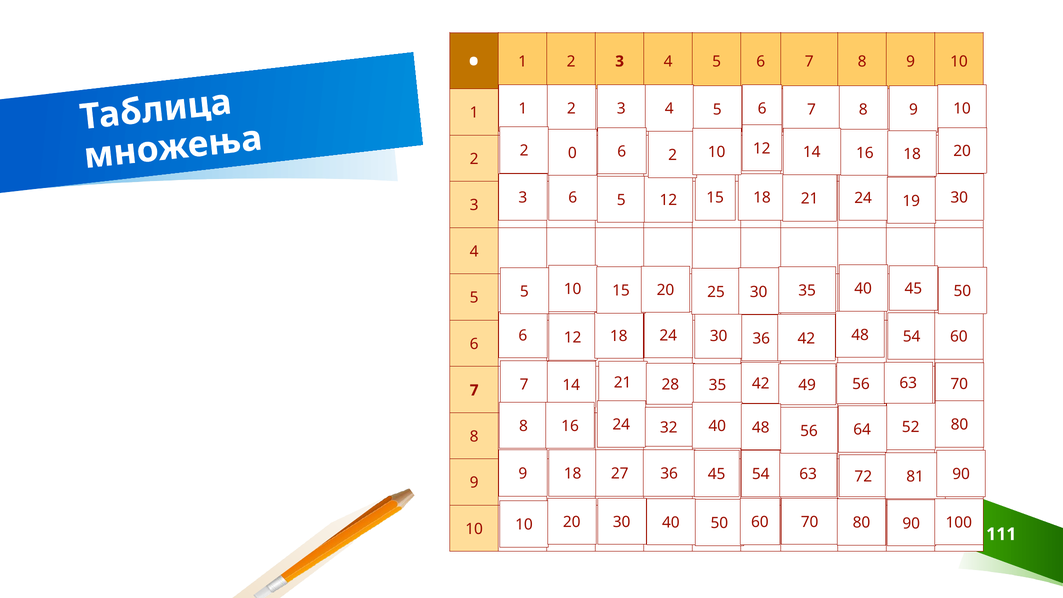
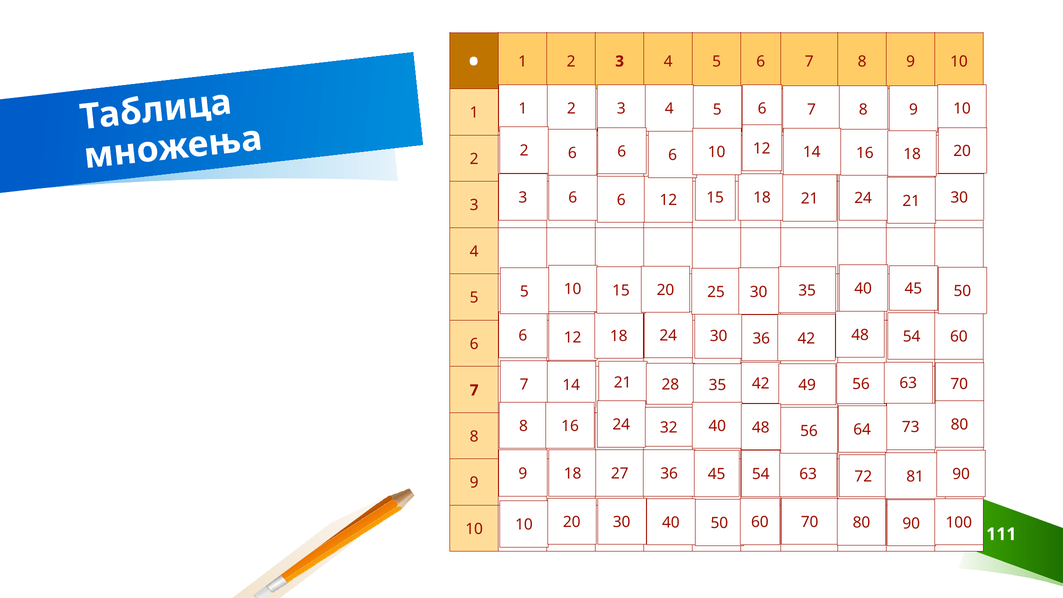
2 0: 0 -> 6 (572, 153)
2: 2 -> 6 (673, 155)
3 6 5: 5 -> 6 (621, 200)
24 19: 19 -> 21 (911, 201)
52: 52 -> 73 (911, 427)
